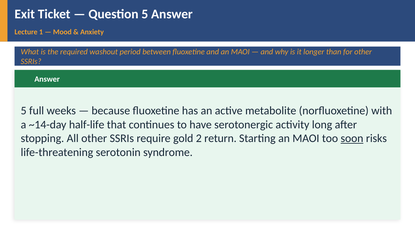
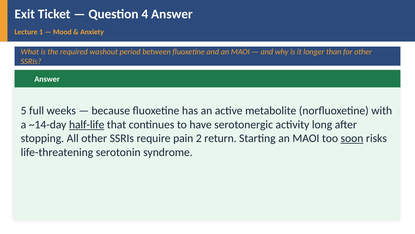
Question 5: 5 -> 4 (145, 14)
half-life underline: none -> present (87, 124)
gold: gold -> pain (183, 138)
